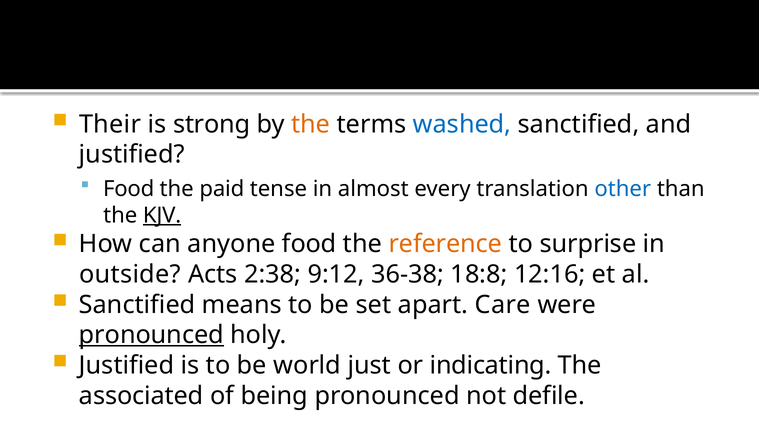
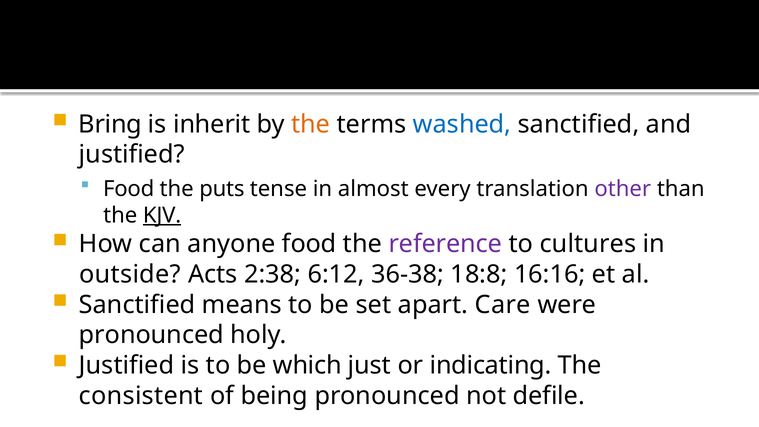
Their: Their -> Bring (110, 124)
strong: strong -> inherit (212, 124)
paid: paid -> puts (222, 189)
other colour: blue -> purple (623, 189)
reference colour: orange -> purple (445, 244)
surprise: surprise -> cultures (588, 244)
9:12: 9:12 -> 6:12 (336, 274)
12:16: 12:16 -> 16:16 (550, 274)
pronounced underline: present -> none (151, 335)
world: world -> which (307, 365)
associated: associated -> consistent (141, 396)
